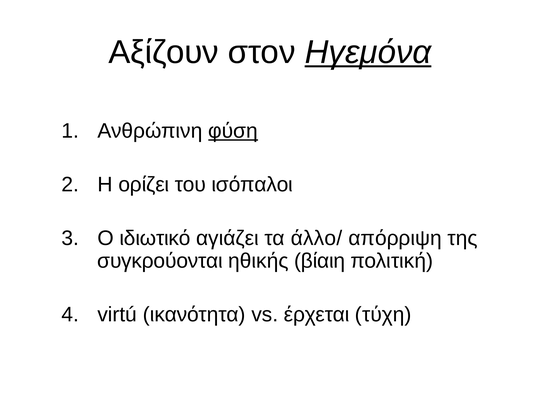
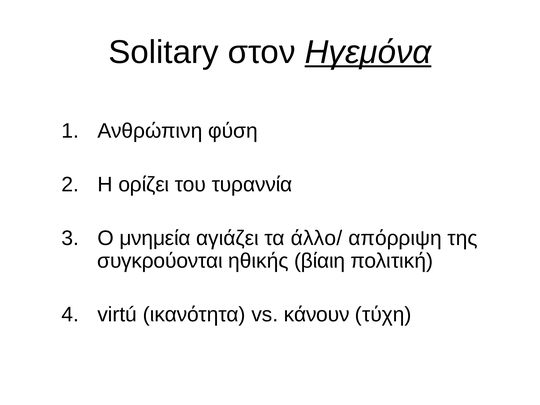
Αξίζουν: Αξίζουν -> Solitary (164, 52)
φύση underline: present -> none (233, 131)
ισόπαλοι: ισόπαλοι -> τυραννία (252, 185)
ιδιωτικό: ιδιωτικό -> μνημεία (155, 238)
έρχεται: έρχεται -> κάνουν (317, 315)
